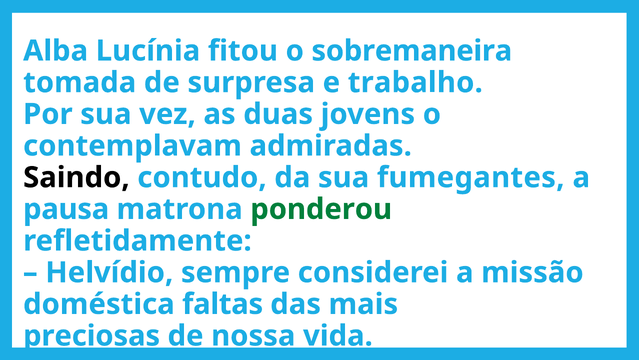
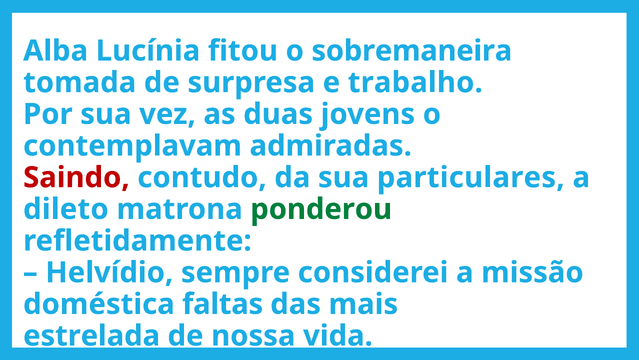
Saindo colour: black -> red (76, 177)
fumegantes: fumegantes -> particulares (471, 177)
pausa: pausa -> dileto (66, 209)
preciosas: preciosas -> estrelada (92, 335)
